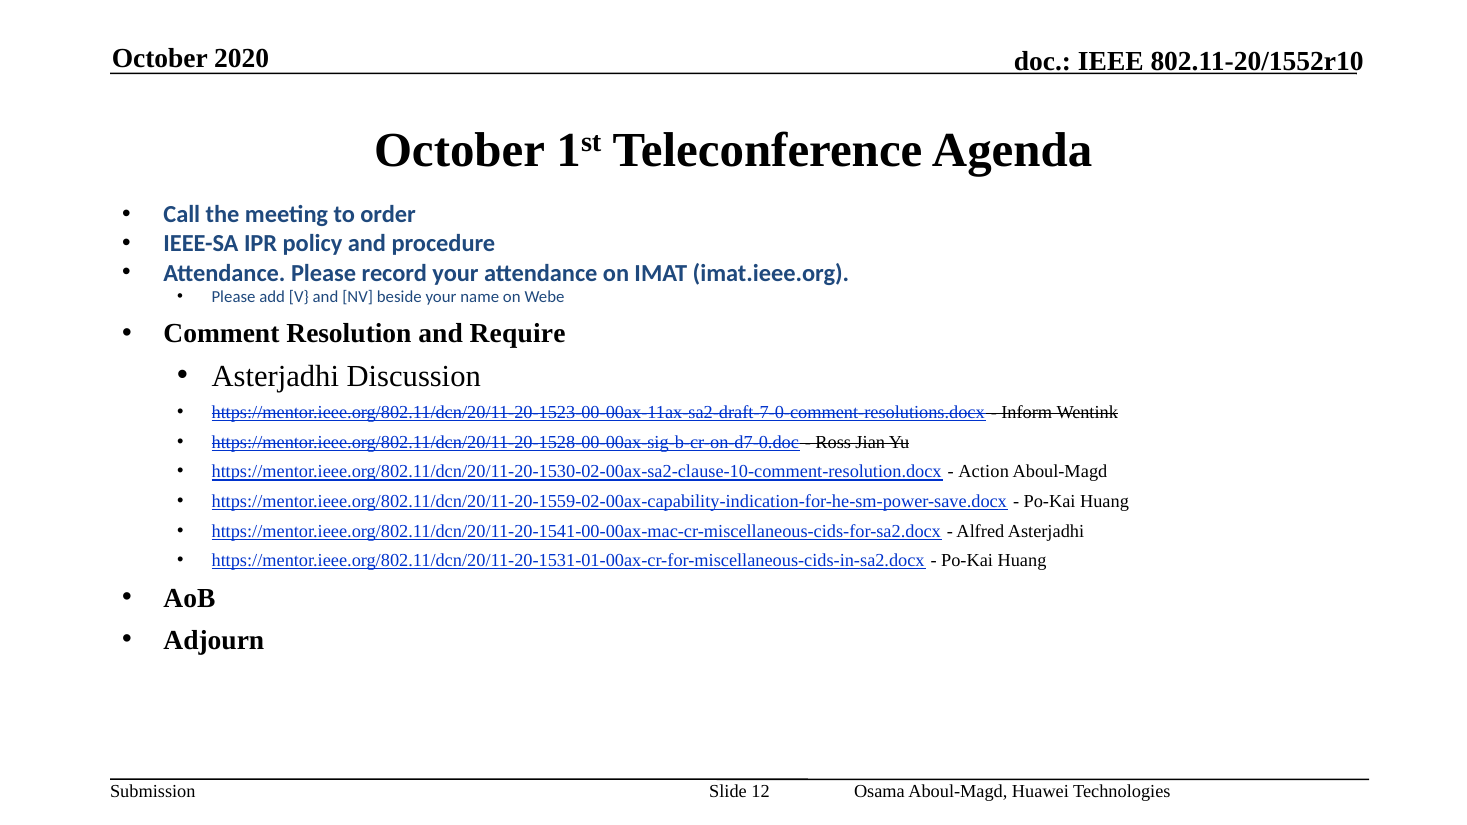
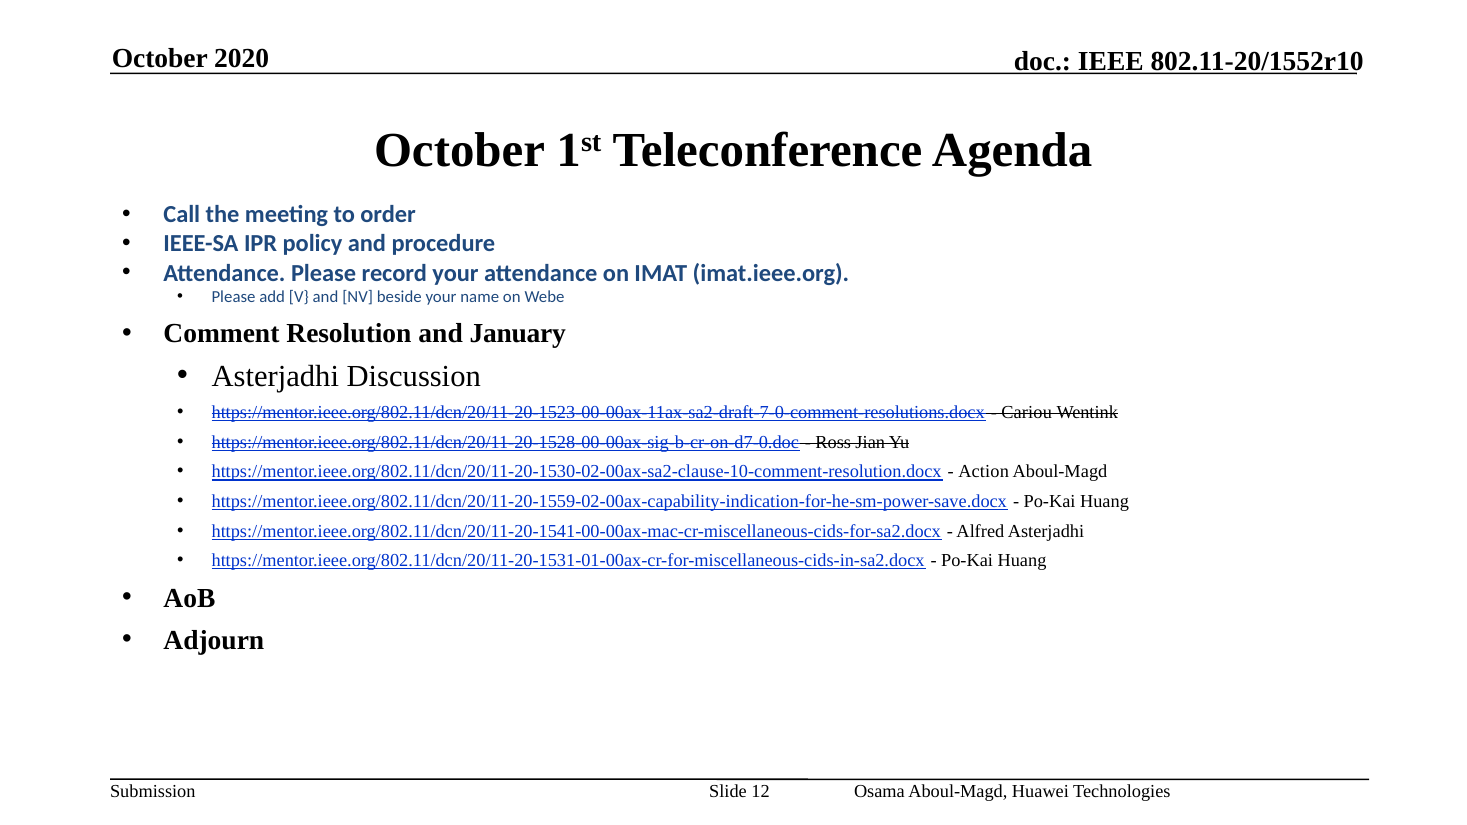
Require: Require -> January (518, 334)
Inform: Inform -> Cariou (1027, 413)
